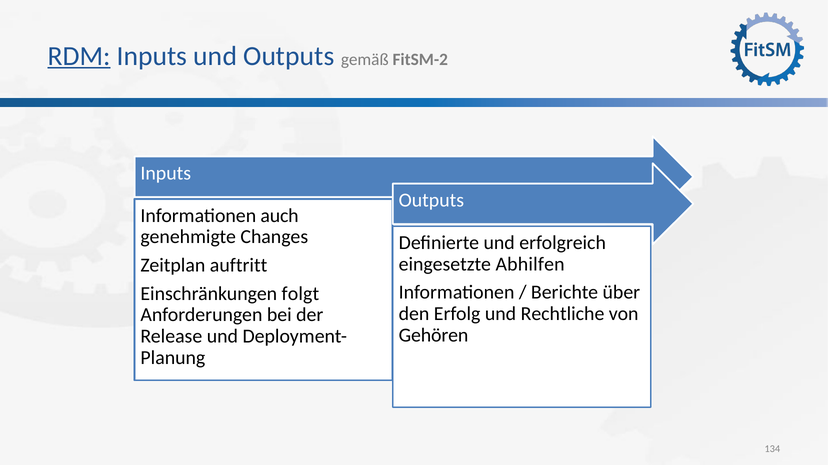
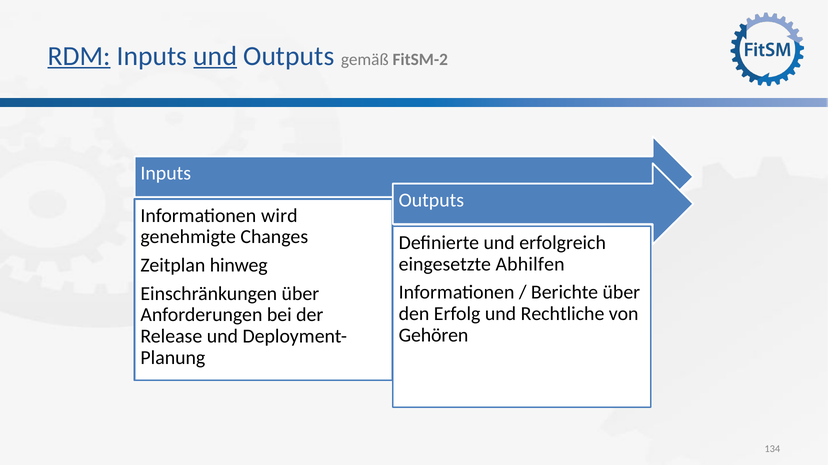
und underline: none -> present (215, 56)
auch: auch -> wird (279, 216)
auftritt: auftritt -> hinweg (239, 266)
Einschränkungen folgt: folgt -> über (300, 294)
